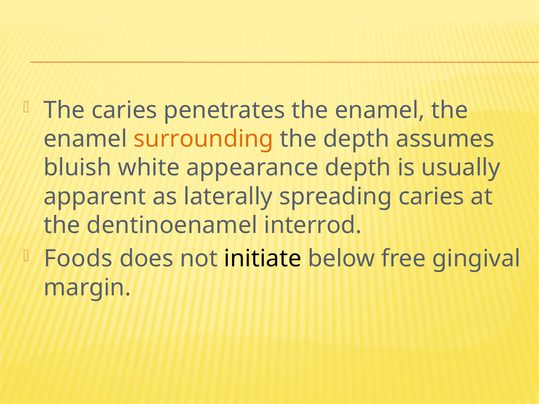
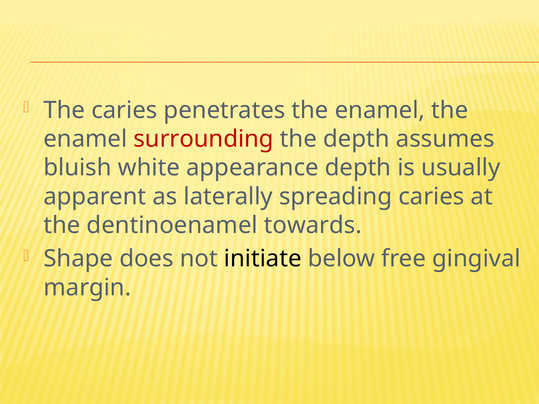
surrounding colour: orange -> red (204, 139)
interrod: interrod -> towards (313, 225)
Foods: Foods -> Shape (78, 259)
